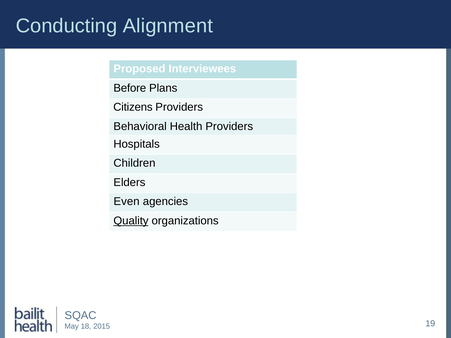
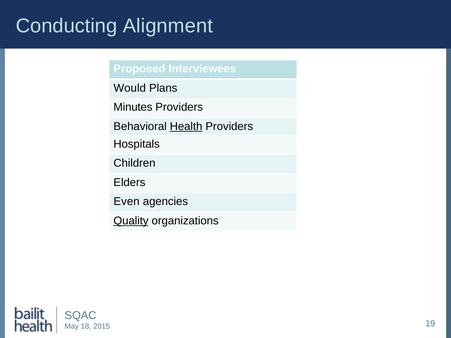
Before: Before -> Would (130, 88)
Citizens: Citizens -> Minutes (133, 107)
Health underline: none -> present (186, 127)
